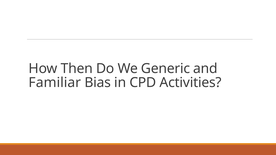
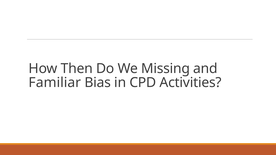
Generic: Generic -> Missing (166, 69)
